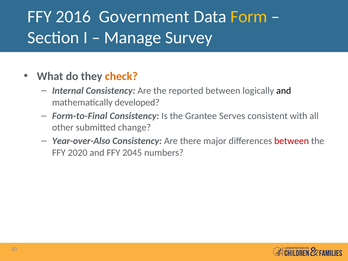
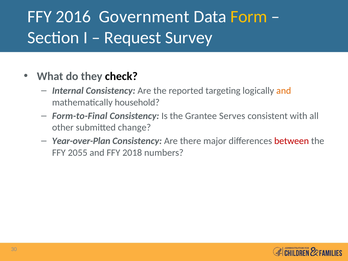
Manage: Manage -> Request (133, 38)
check colour: orange -> black (121, 76)
reported between: between -> targeting (223, 91)
and colour: black -> orange (284, 91)
developed: developed -> household (137, 102)
Year-over-Also: Year-over-Also -> Year-over-Plan (81, 141)
2020: 2020 -> 2055 (78, 153)
2045: 2045 -> 2018 (132, 153)
